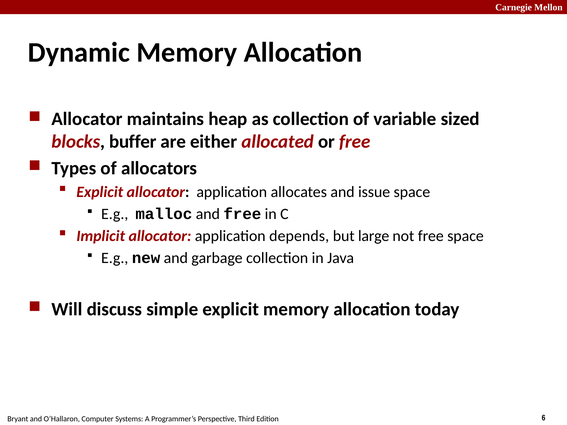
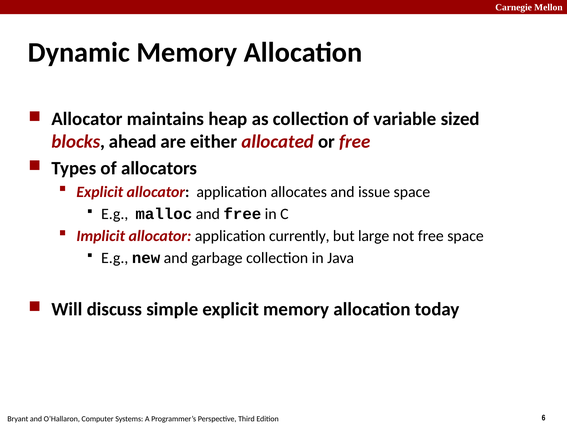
buffer: buffer -> ahead (133, 142)
depends: depends -> currently (299, 236)
